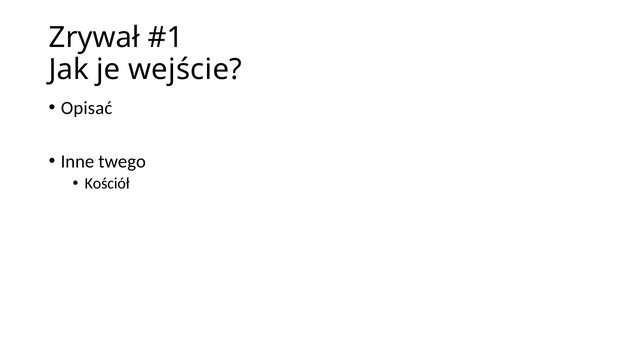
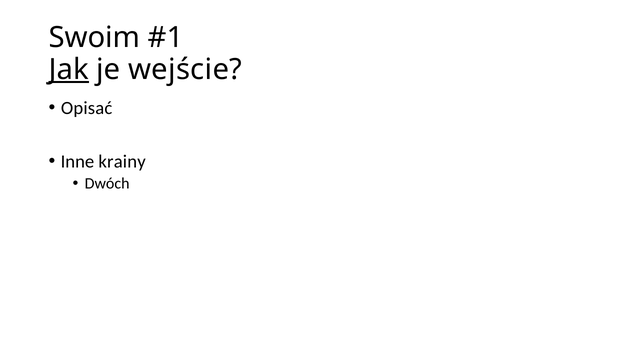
Zrywał: Zrywał -> Swoim (94, 38)
Jak underline: none -> present (69, 69)
twego: twego -> krainy (122, 162)
Kościół: Kościół -> Dwóch (107, 184)
